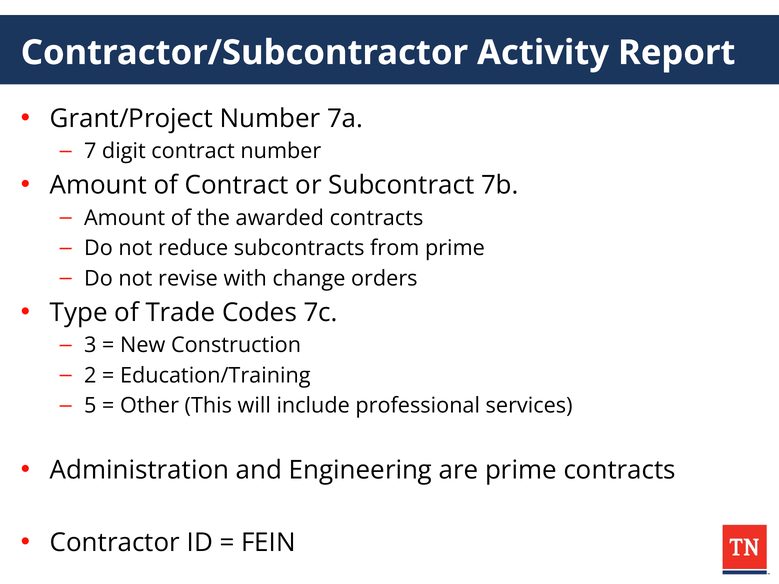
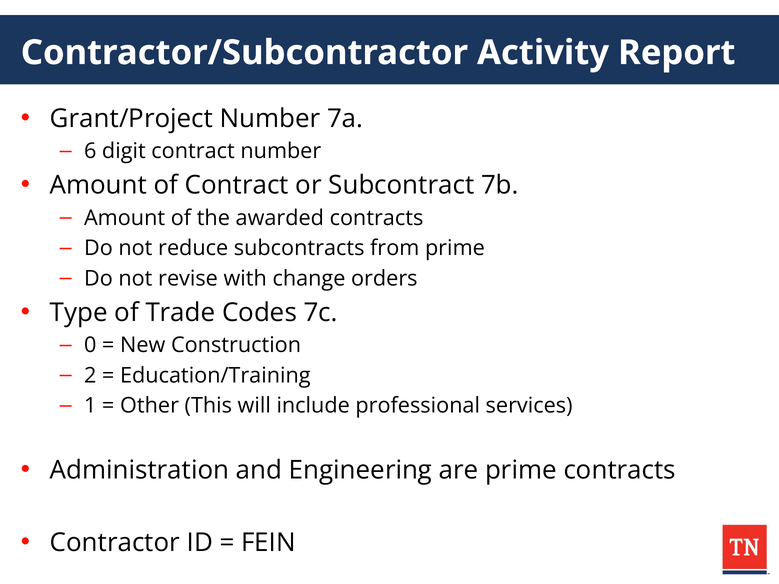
7: 7 -> 6 (90, 151)
3: 3 -> 0 (90, 345)
5: 5 -> 1 (90, 406)
